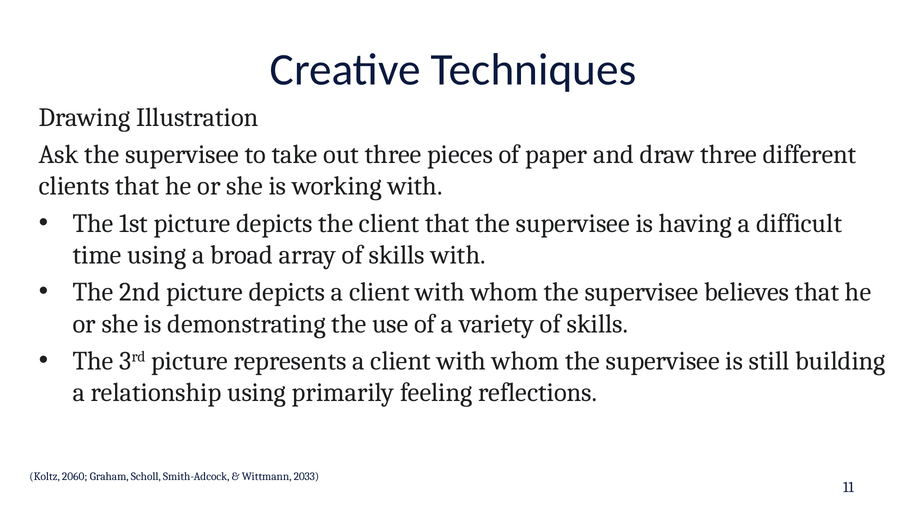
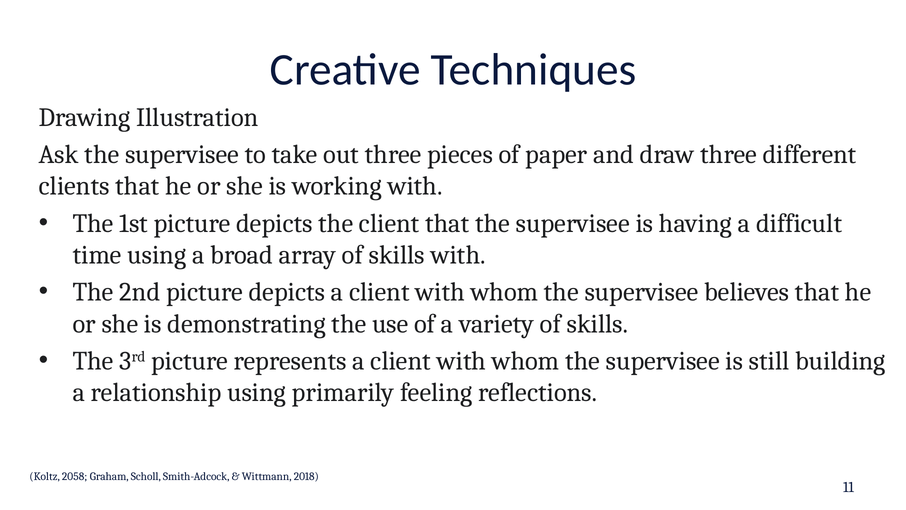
2060: 2060 -> 2058 (75, 476)
2033: 2033 -> 2018 (306, 476)
